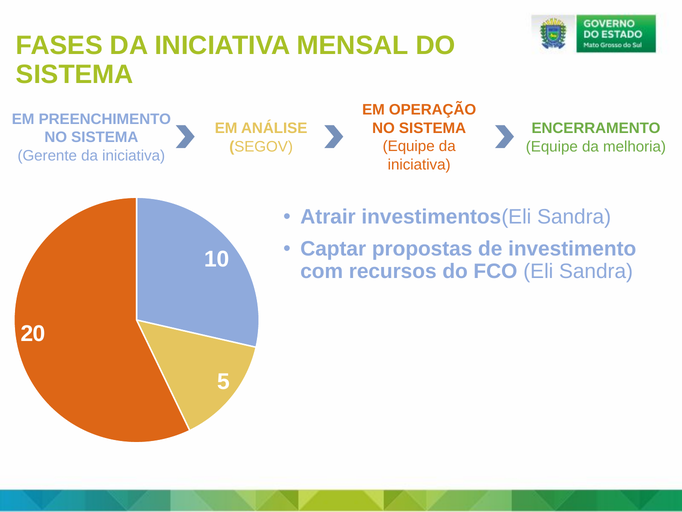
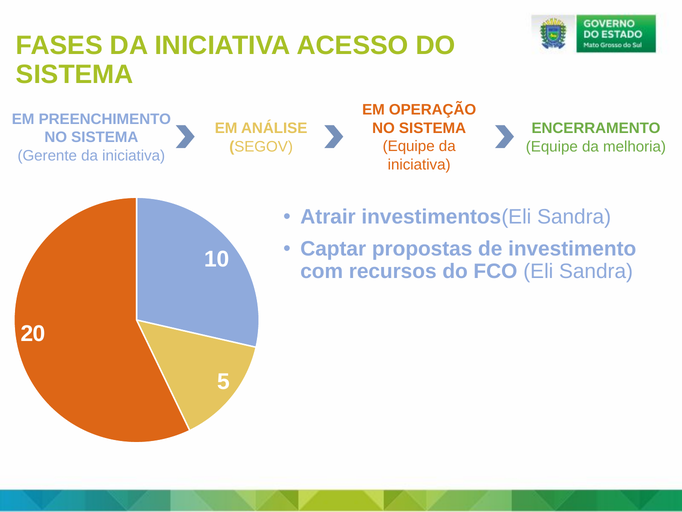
MENSAL: MENSAL -> ACESSO (353, 46)
